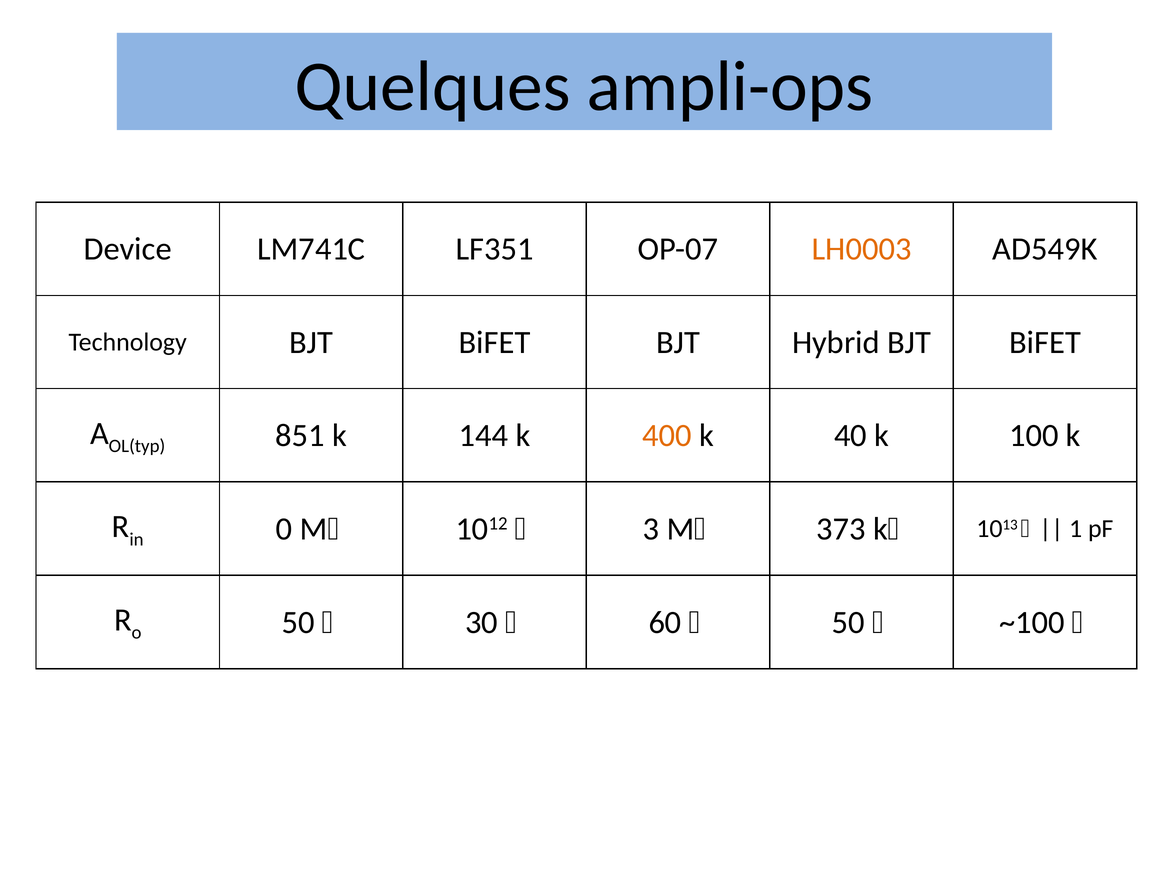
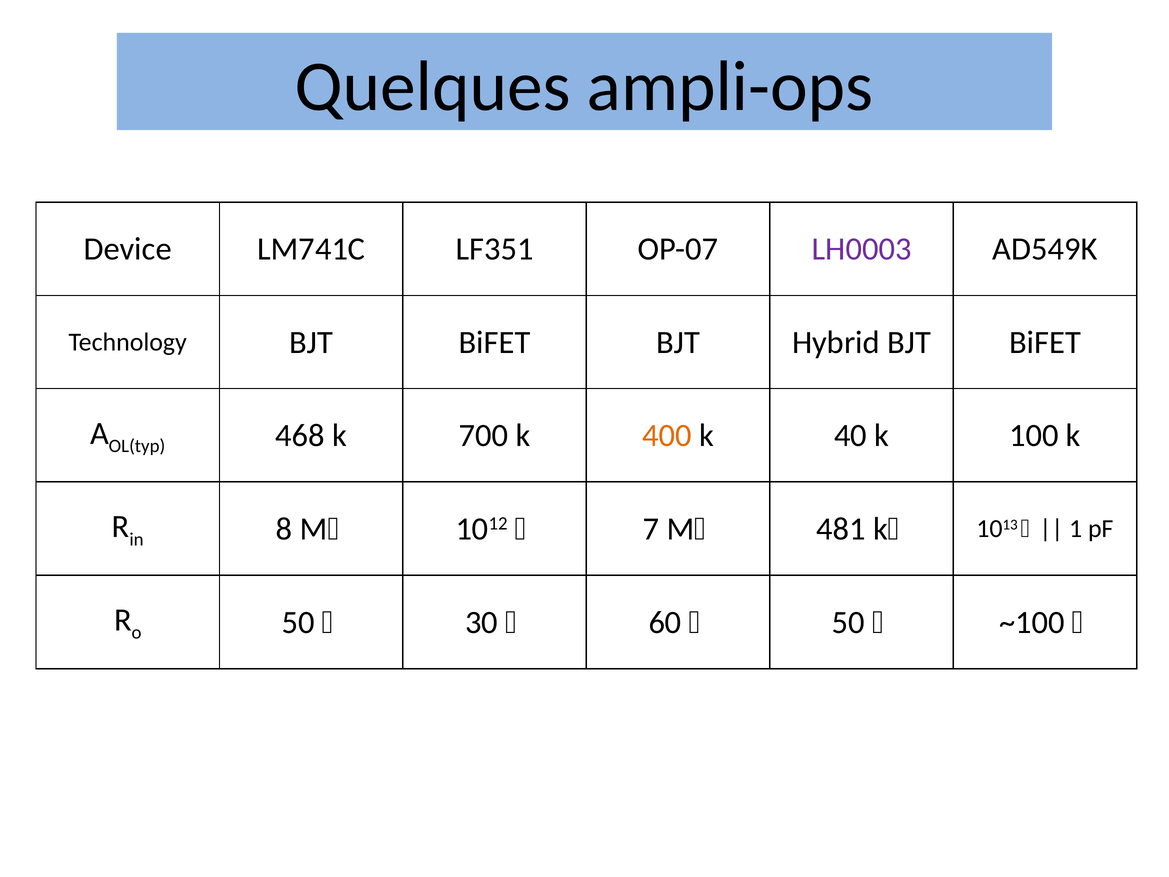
LH0003 colour: orange -> purple (862, 249)
851: 851 -> 468 (300, 435)
144: 144 -> 700 (484, 435)
0: 0 -> 8 (284, 529)
3: 3 -> 7 (651, 529)
373: 373 -> 481 (841, 529)
